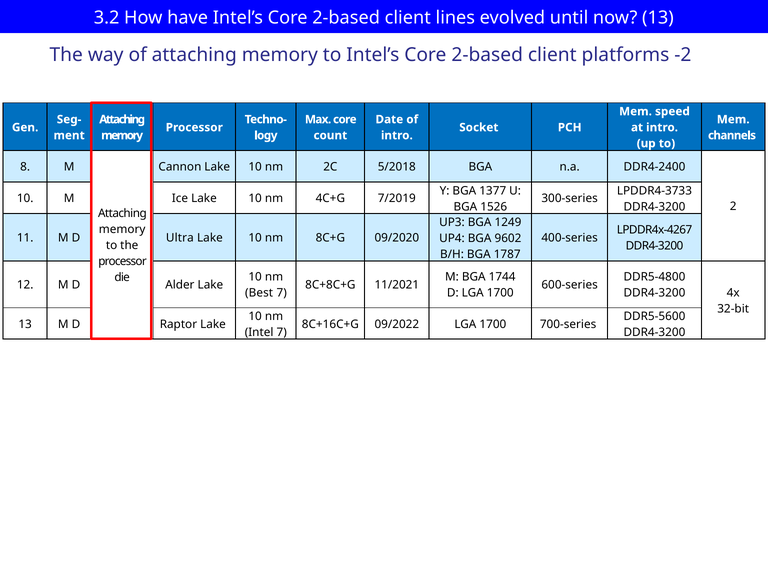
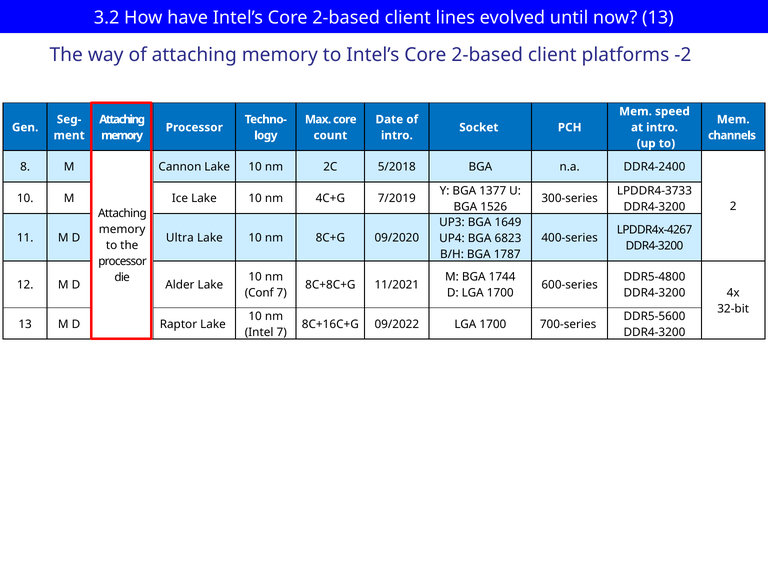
1249: 1249 -> 1649 (508, 222)
9602: 9602 -> 6823 (508, 238)
Best: Best -> Conf (259, 293)
